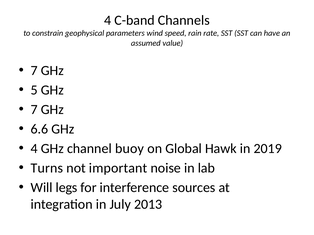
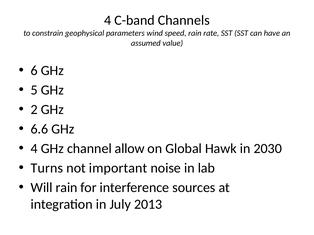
7: 7 -> 6 (34, 71)
7: 7 -> 2 (34, 110)
buoy: buoy -> allow (130, 149)
2019: 2019 -> 2030 (268, 149)
Will legs: legs -> rain (67, 188)
